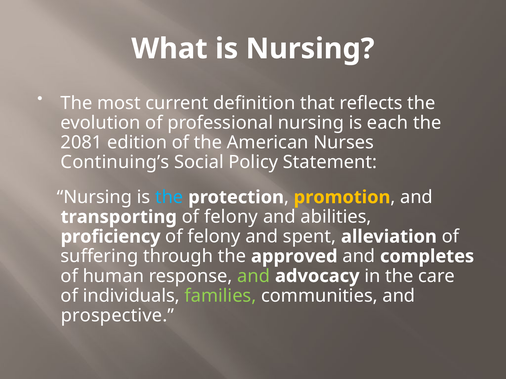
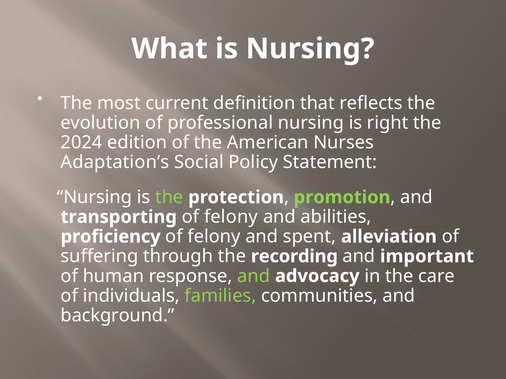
each: each -> right (388, 123)
2081: 2081 -> 2024 (82, 143)
Continuing’s: Continuing’s -> Adaptation’s (115, 162)
the colour: light blue -> light green (169, 197)
promotion colour: yellow -> light green (342, 197)
approved: approved -> recording (294, 257)
completes: completes -> important (427, 257)
prospective: prospective -> background (118, 316)
